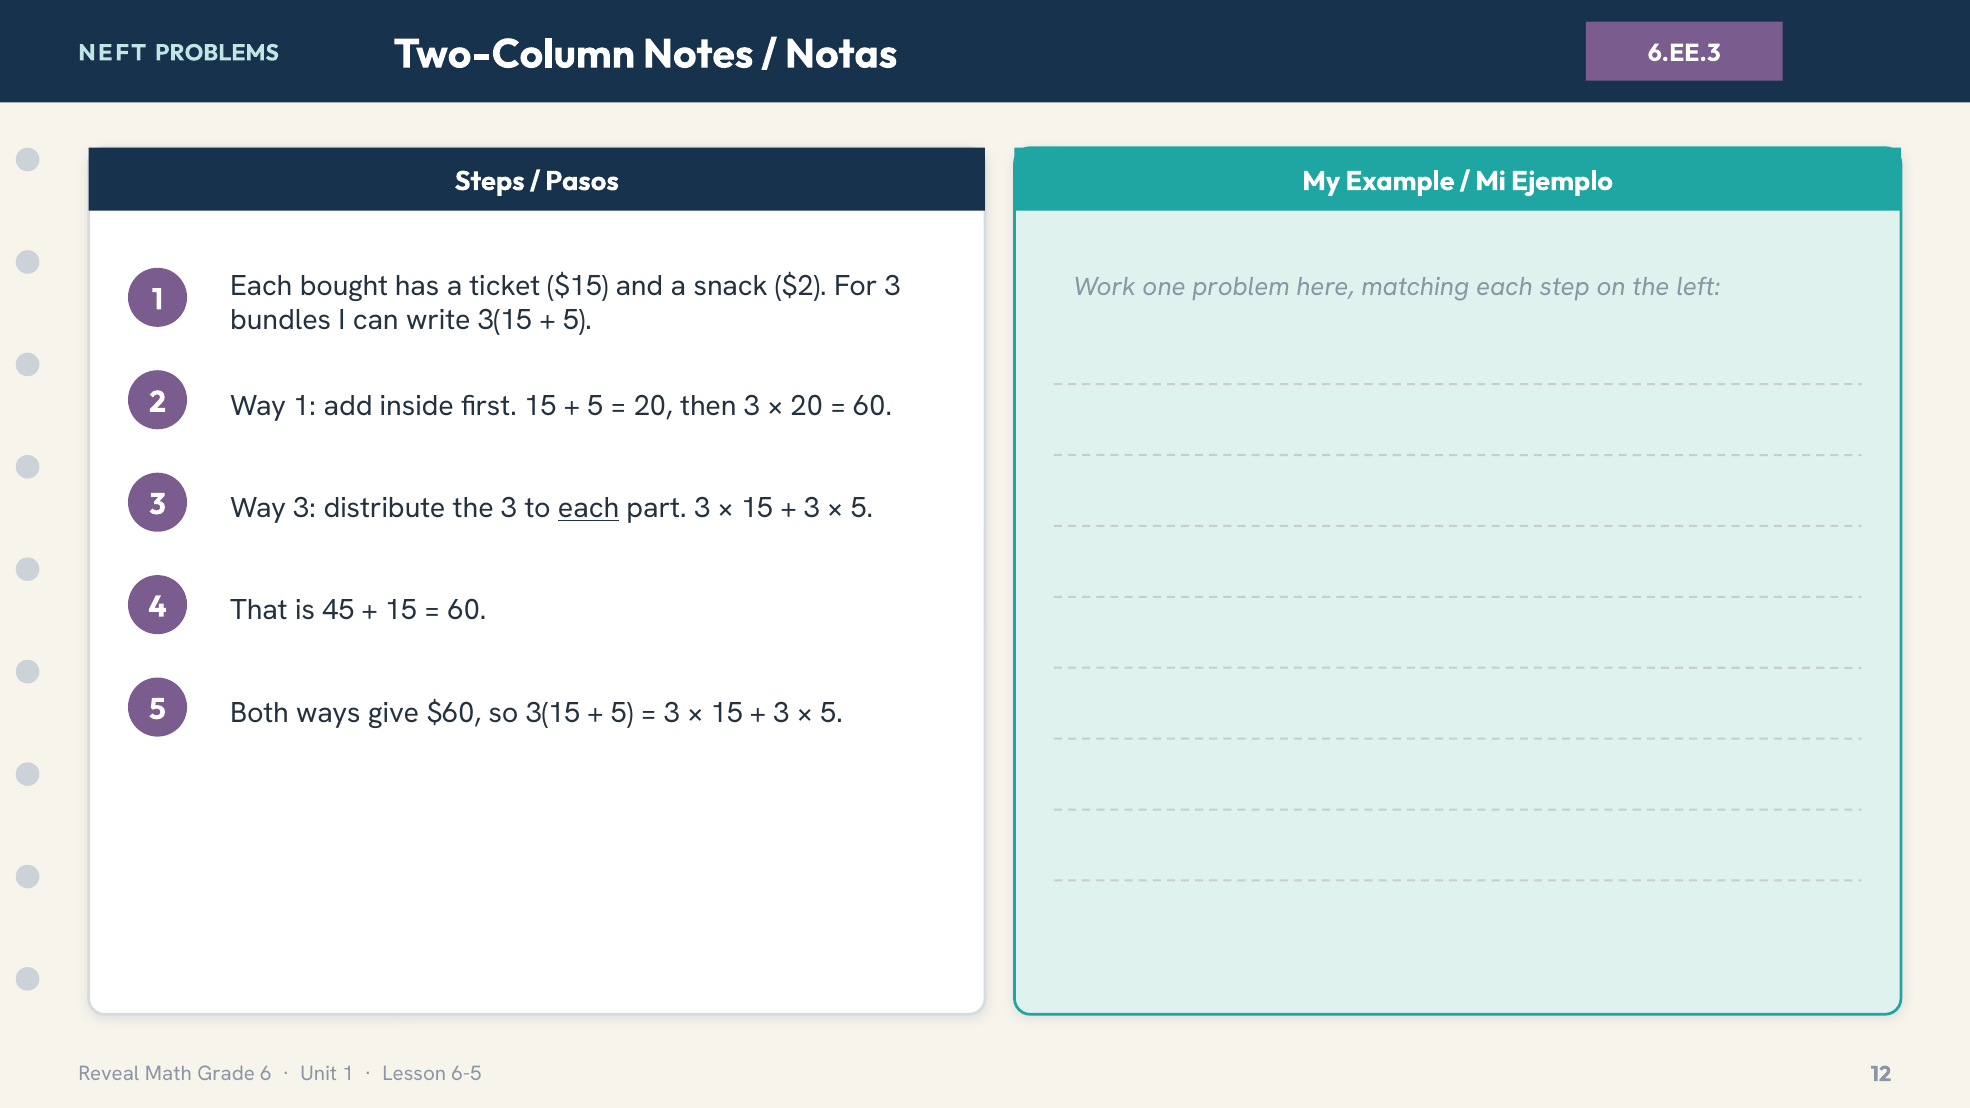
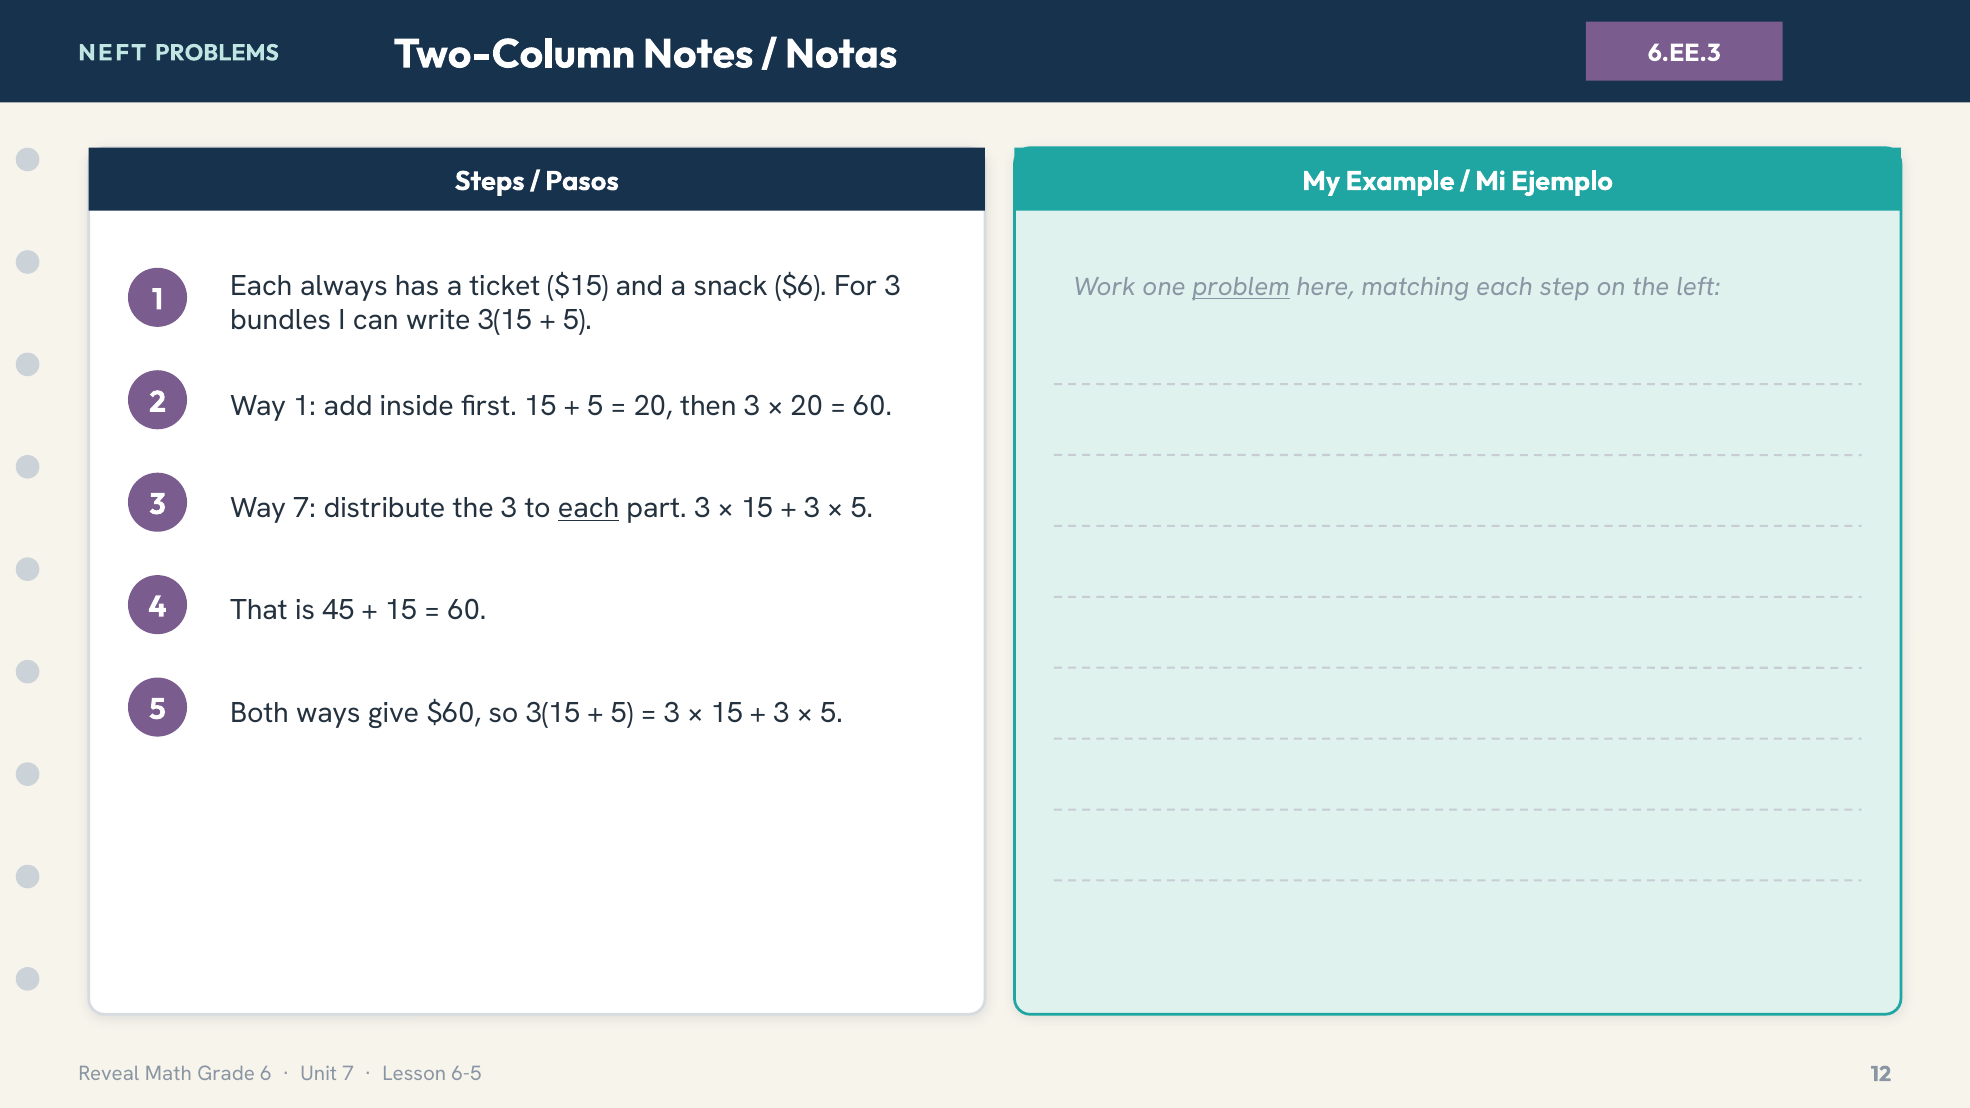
problem underline: none -> present (1241, 287)
bought: bought -> always (344, 286)
$2: $2 -> $6 (801, 286)
Way 3: 3 -> 7 (305, 508)
Unit 1: 1 -> 7 (348, 1074)
